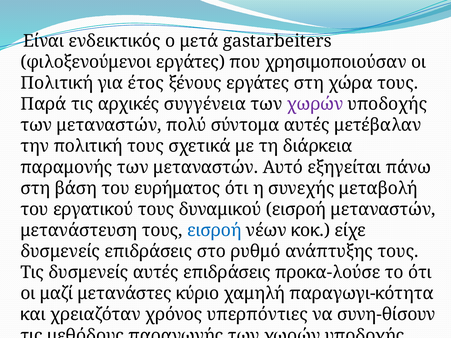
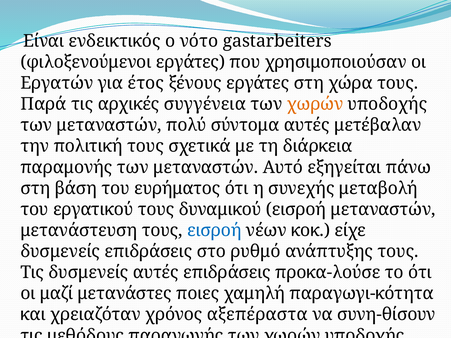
μετά: μετά -> νότο (199, 41)
Πολιτική: Πολιτική -> Εργατών (57, 83)
χωρών colour: purple -> orange (315, 104)
κύριο: κύριο -> ποιες (198, 294)
υπερπόντιες: υπερπόντιες -> αξεπέραστα (257, 315)
